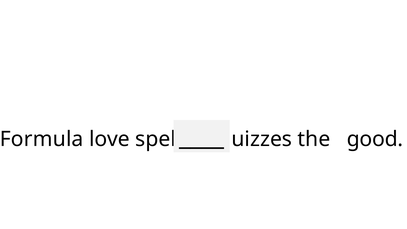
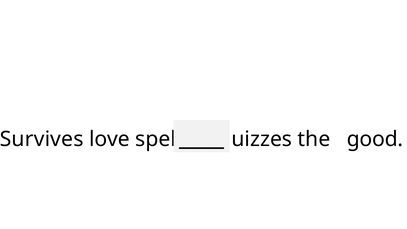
Formula: Formula -> Survives (42, 139)
